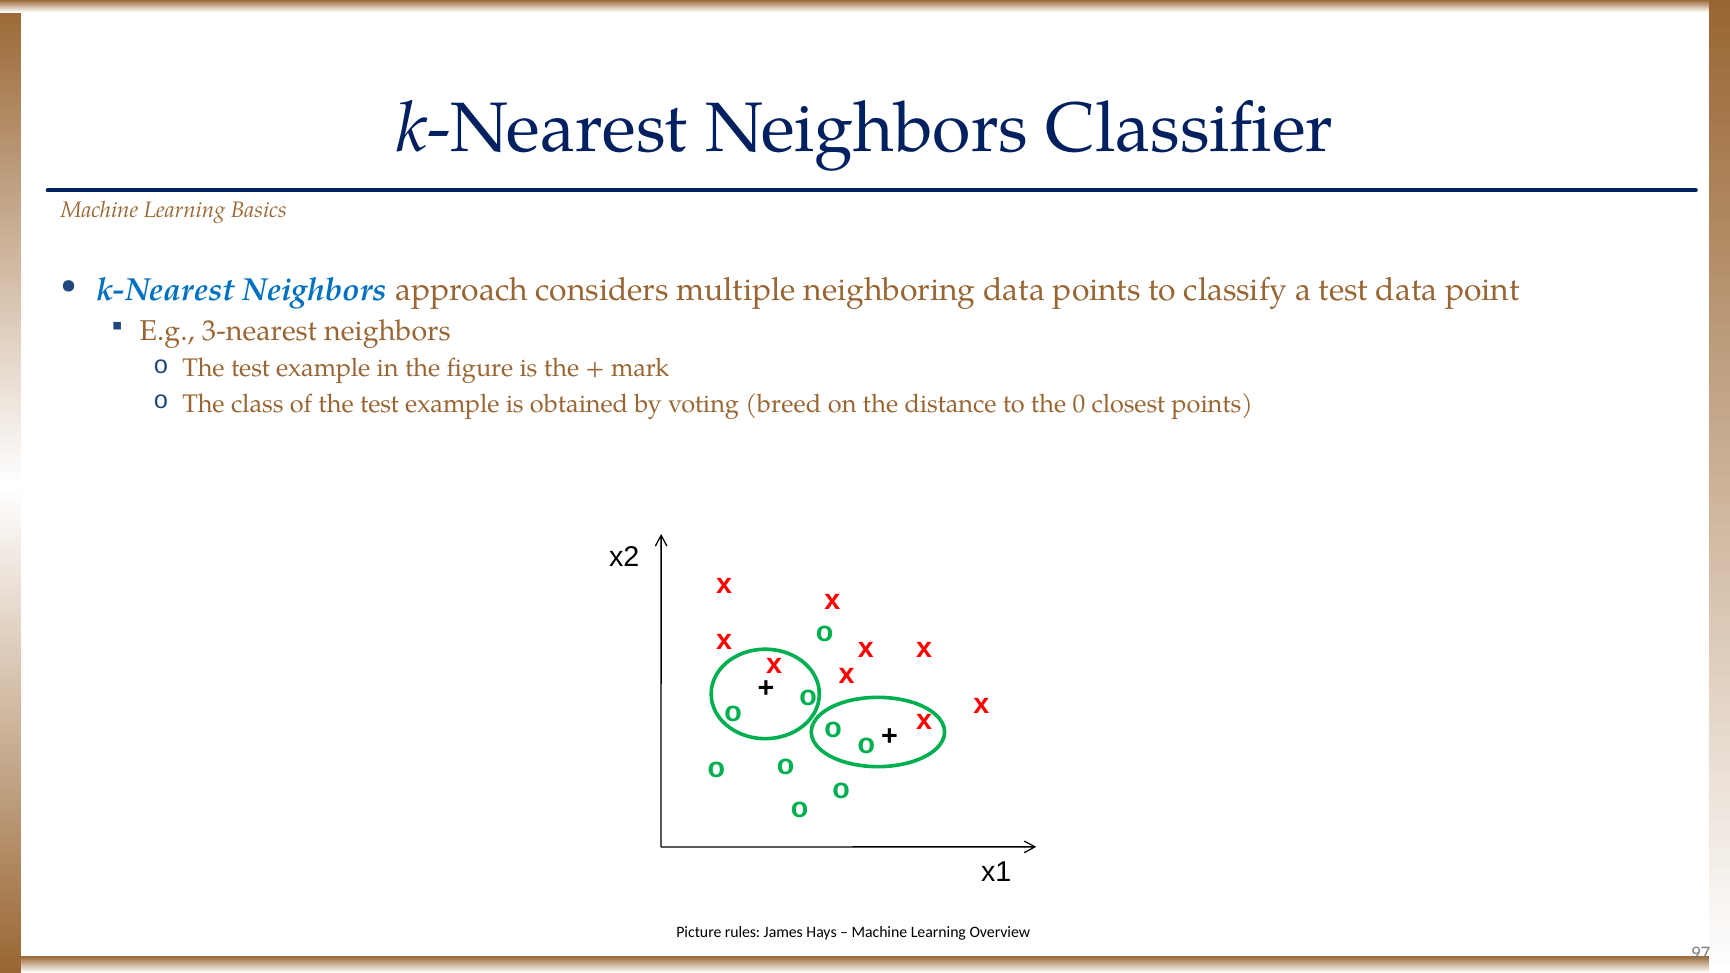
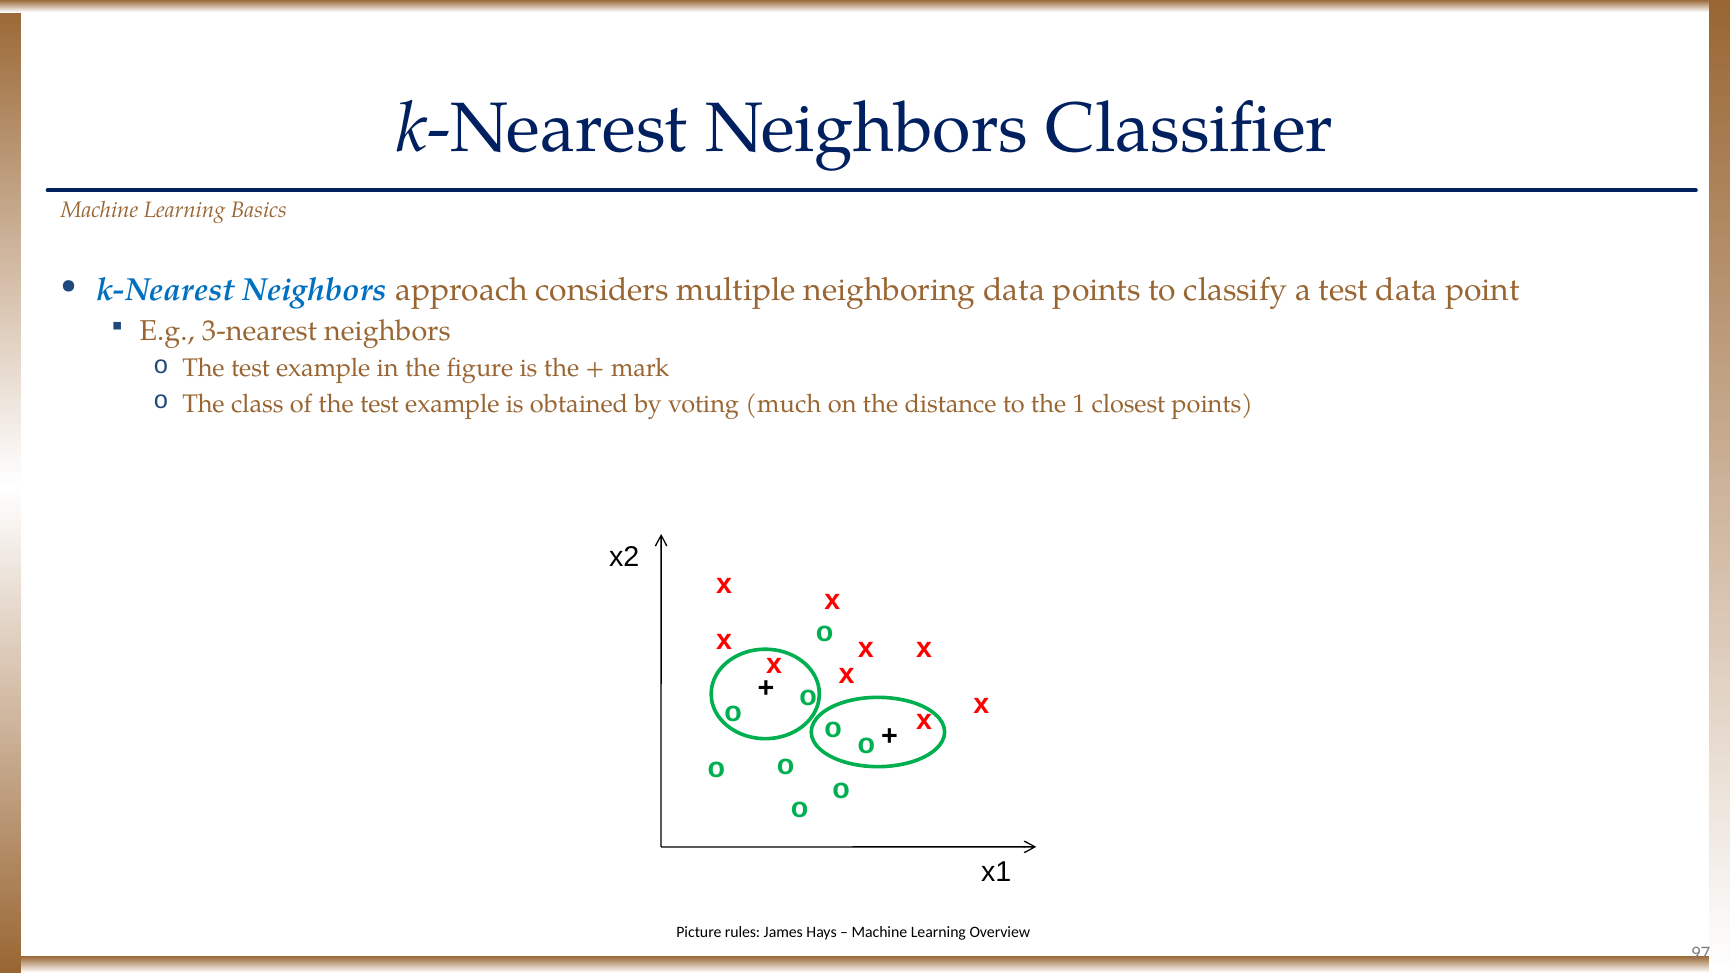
breed: breed -> much (783, 404)
0: 0 -> 1 (1079, 404)
